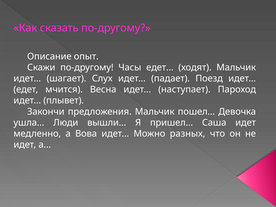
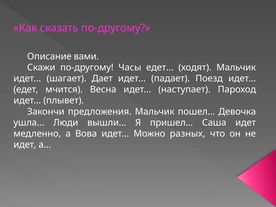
опыт: опыт -> вами (86, 56)
Слух: Слух -> Дает (102, 78)
